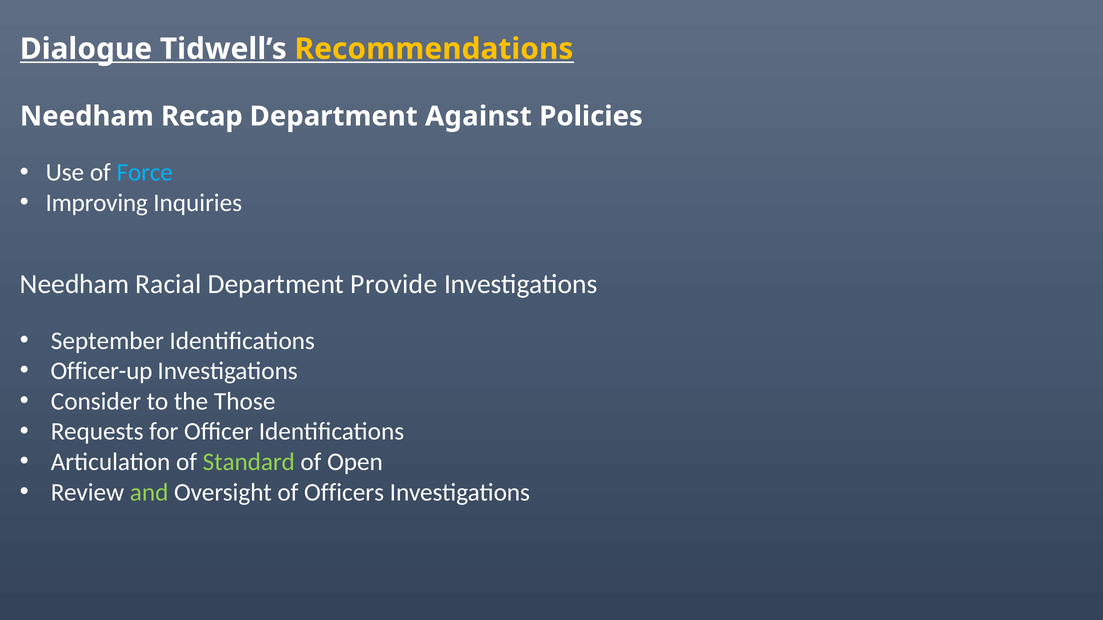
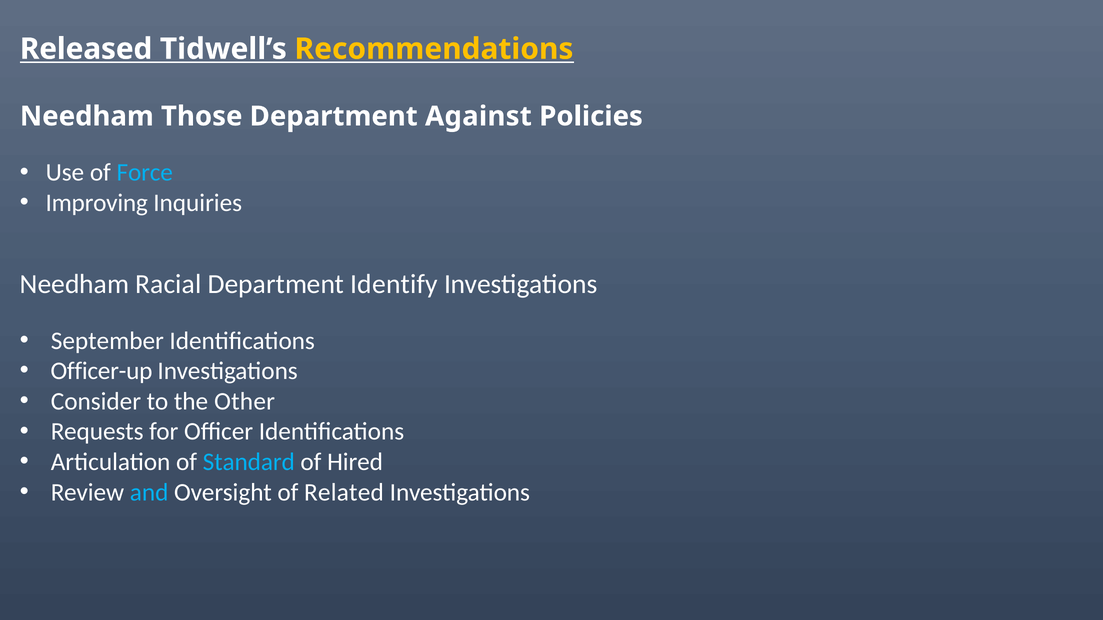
Dialogue: Dialogue -> Released (86, 49)
Recap: Recap -> Those (202, 116)
Provide: Provide -> Identify (394, 285)
Those: Those -> Other (245, 402)
Standard colour: light green -> light blue (249, 462)
Open: Open -> Hired (355, 462)
and colour: light green -> light blue (149, 493)
Officers: Officers -> Related (344, 493)
